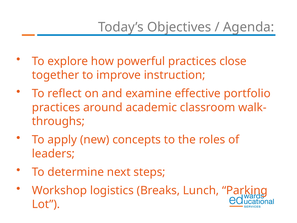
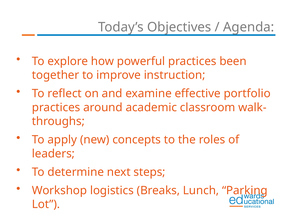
close: close -> been (233, 61)
